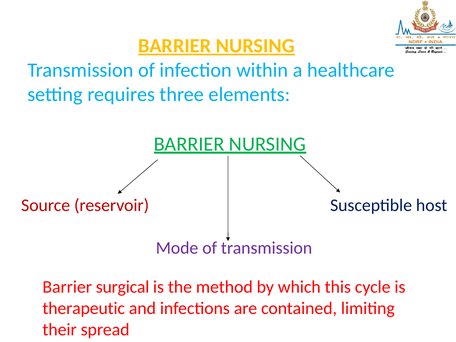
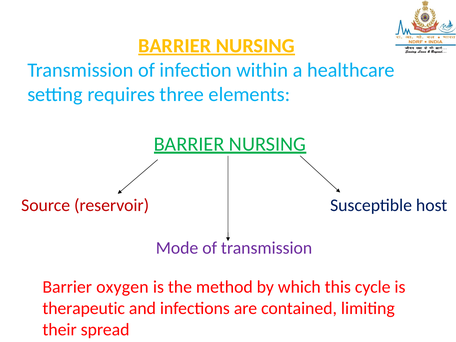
surgical: surgical -> oxygen (122, 287)
